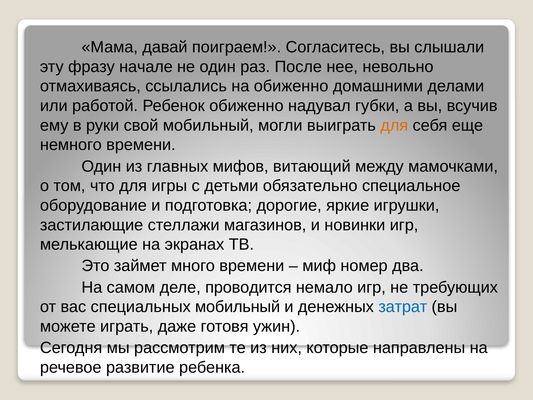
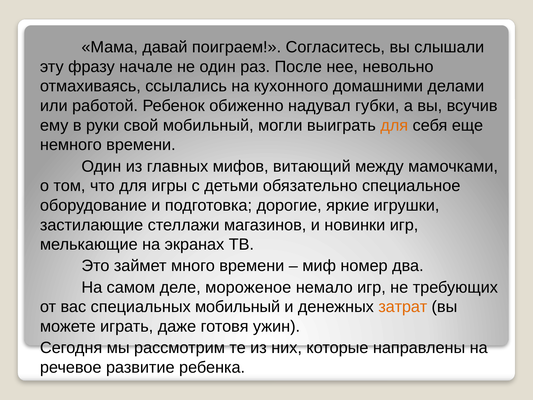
на обиженно: обиженно -> кухонного (291, 86)
проводится: проводится -> мороженое (248, 287)
затрат colour: blue -> orange (403, 307)
